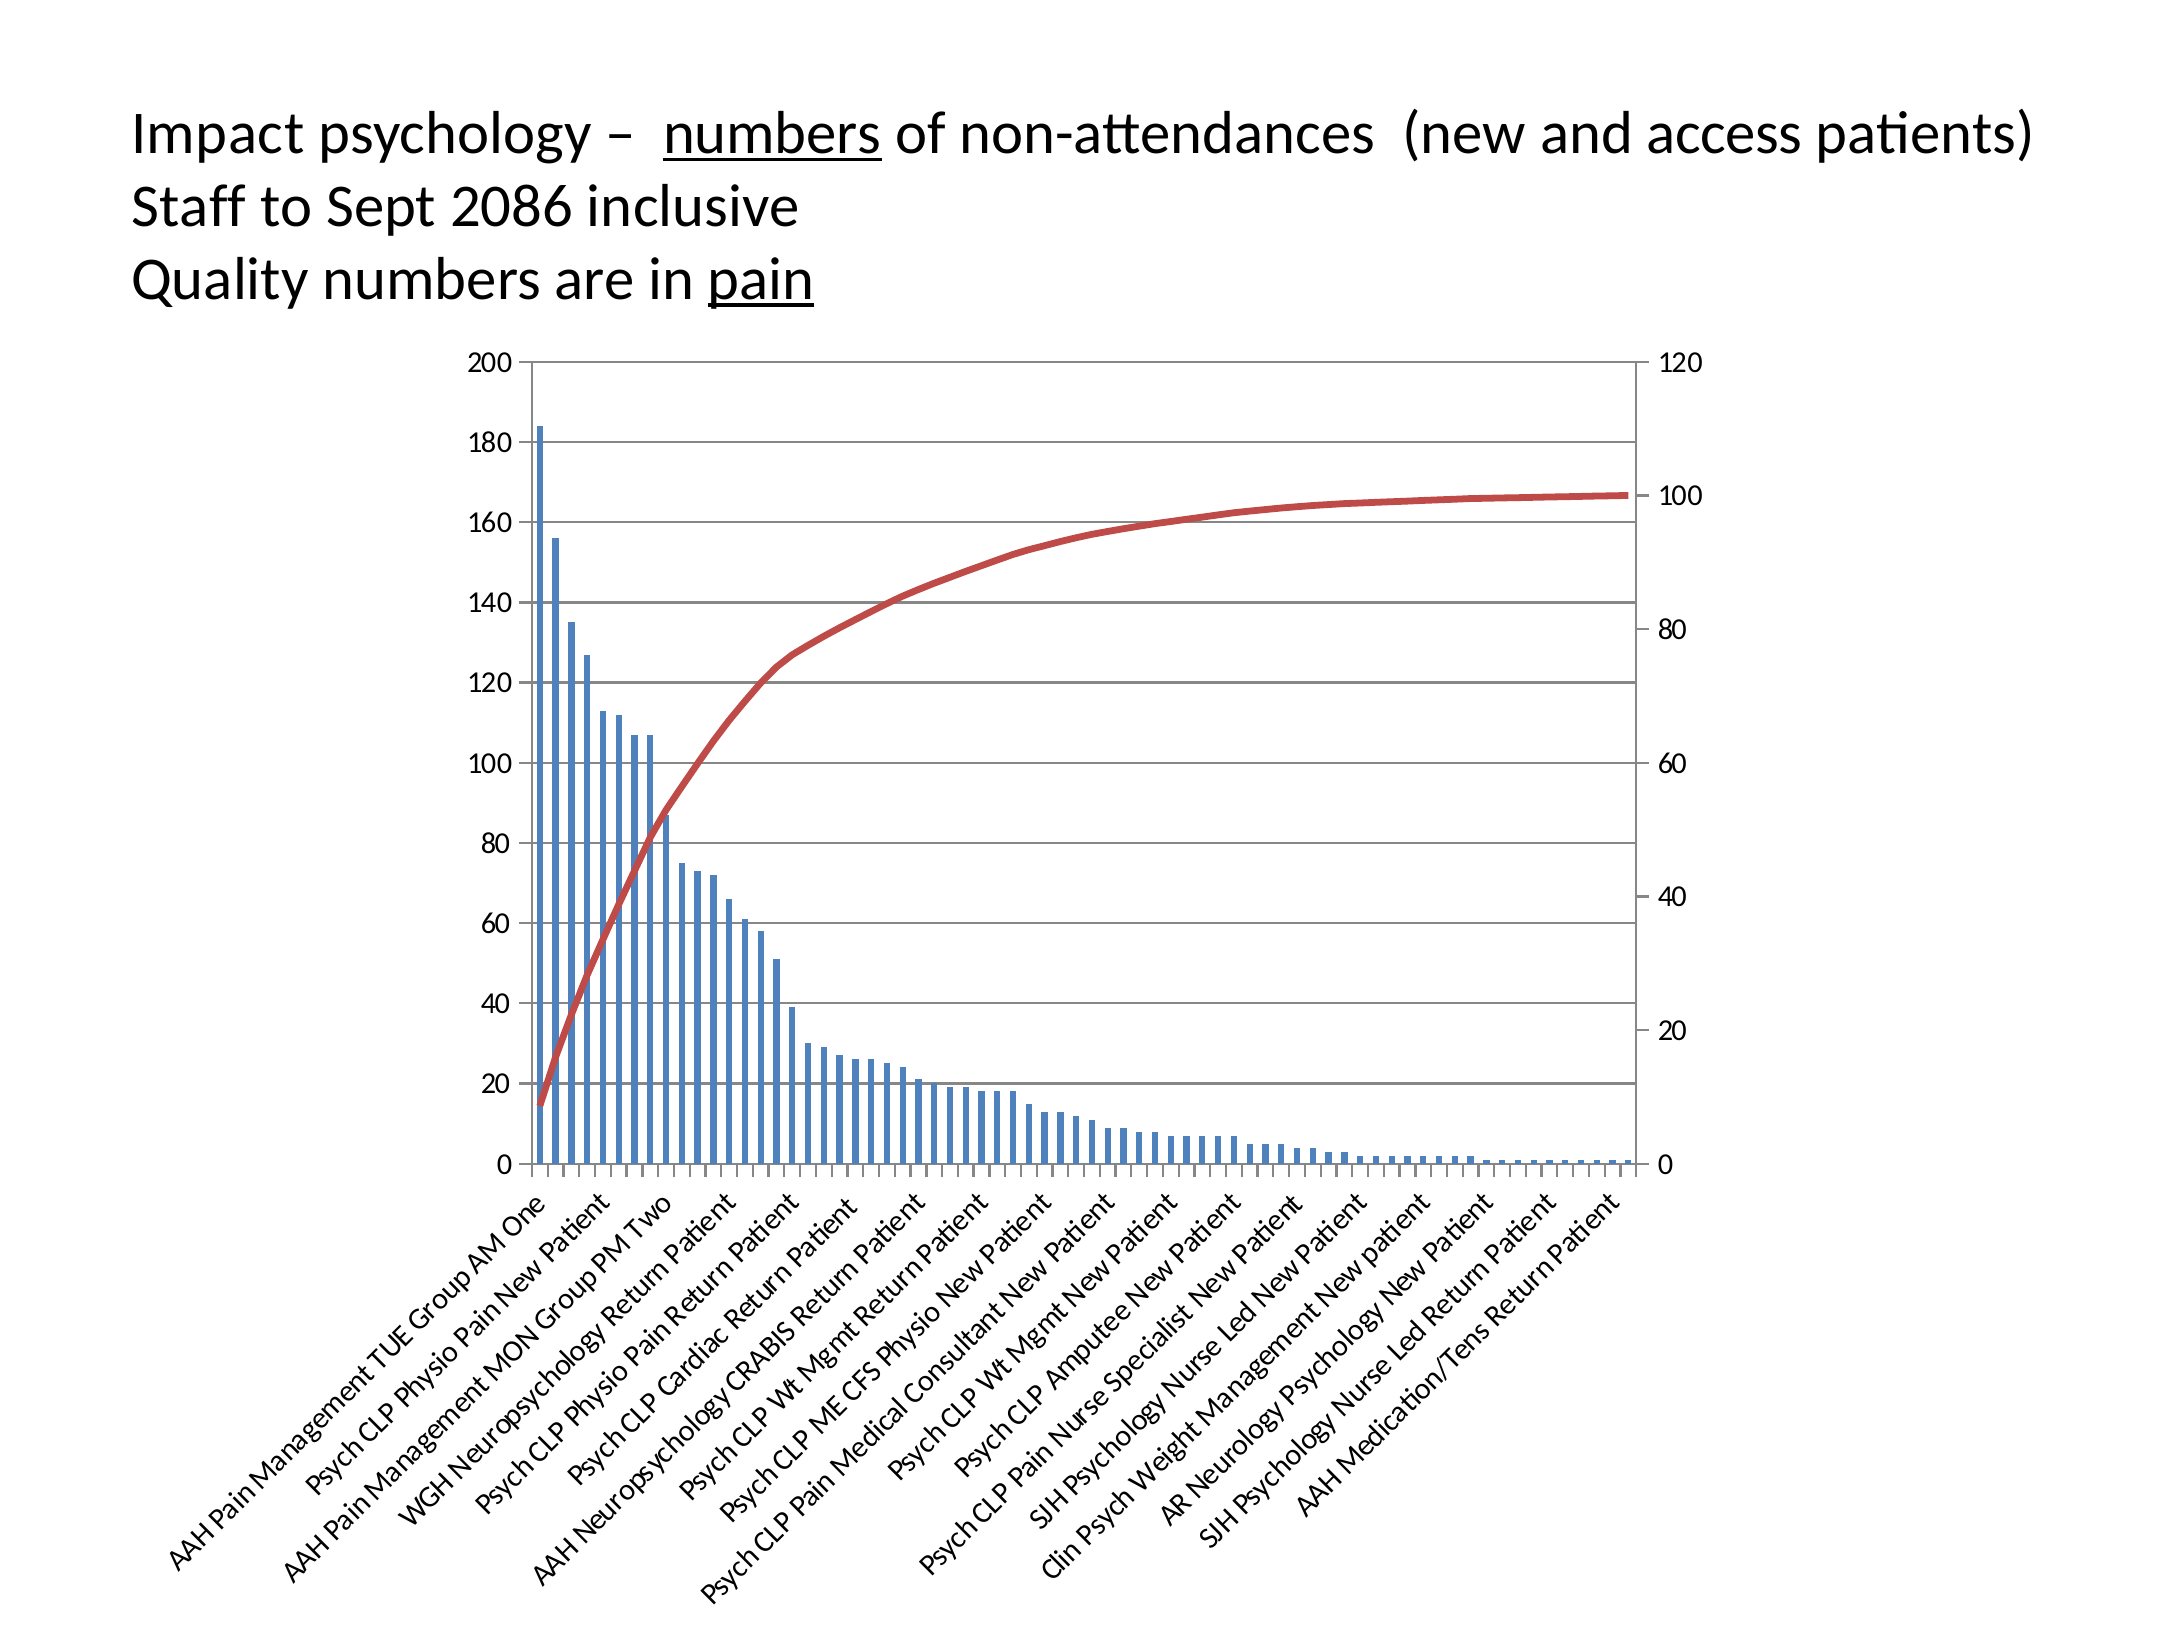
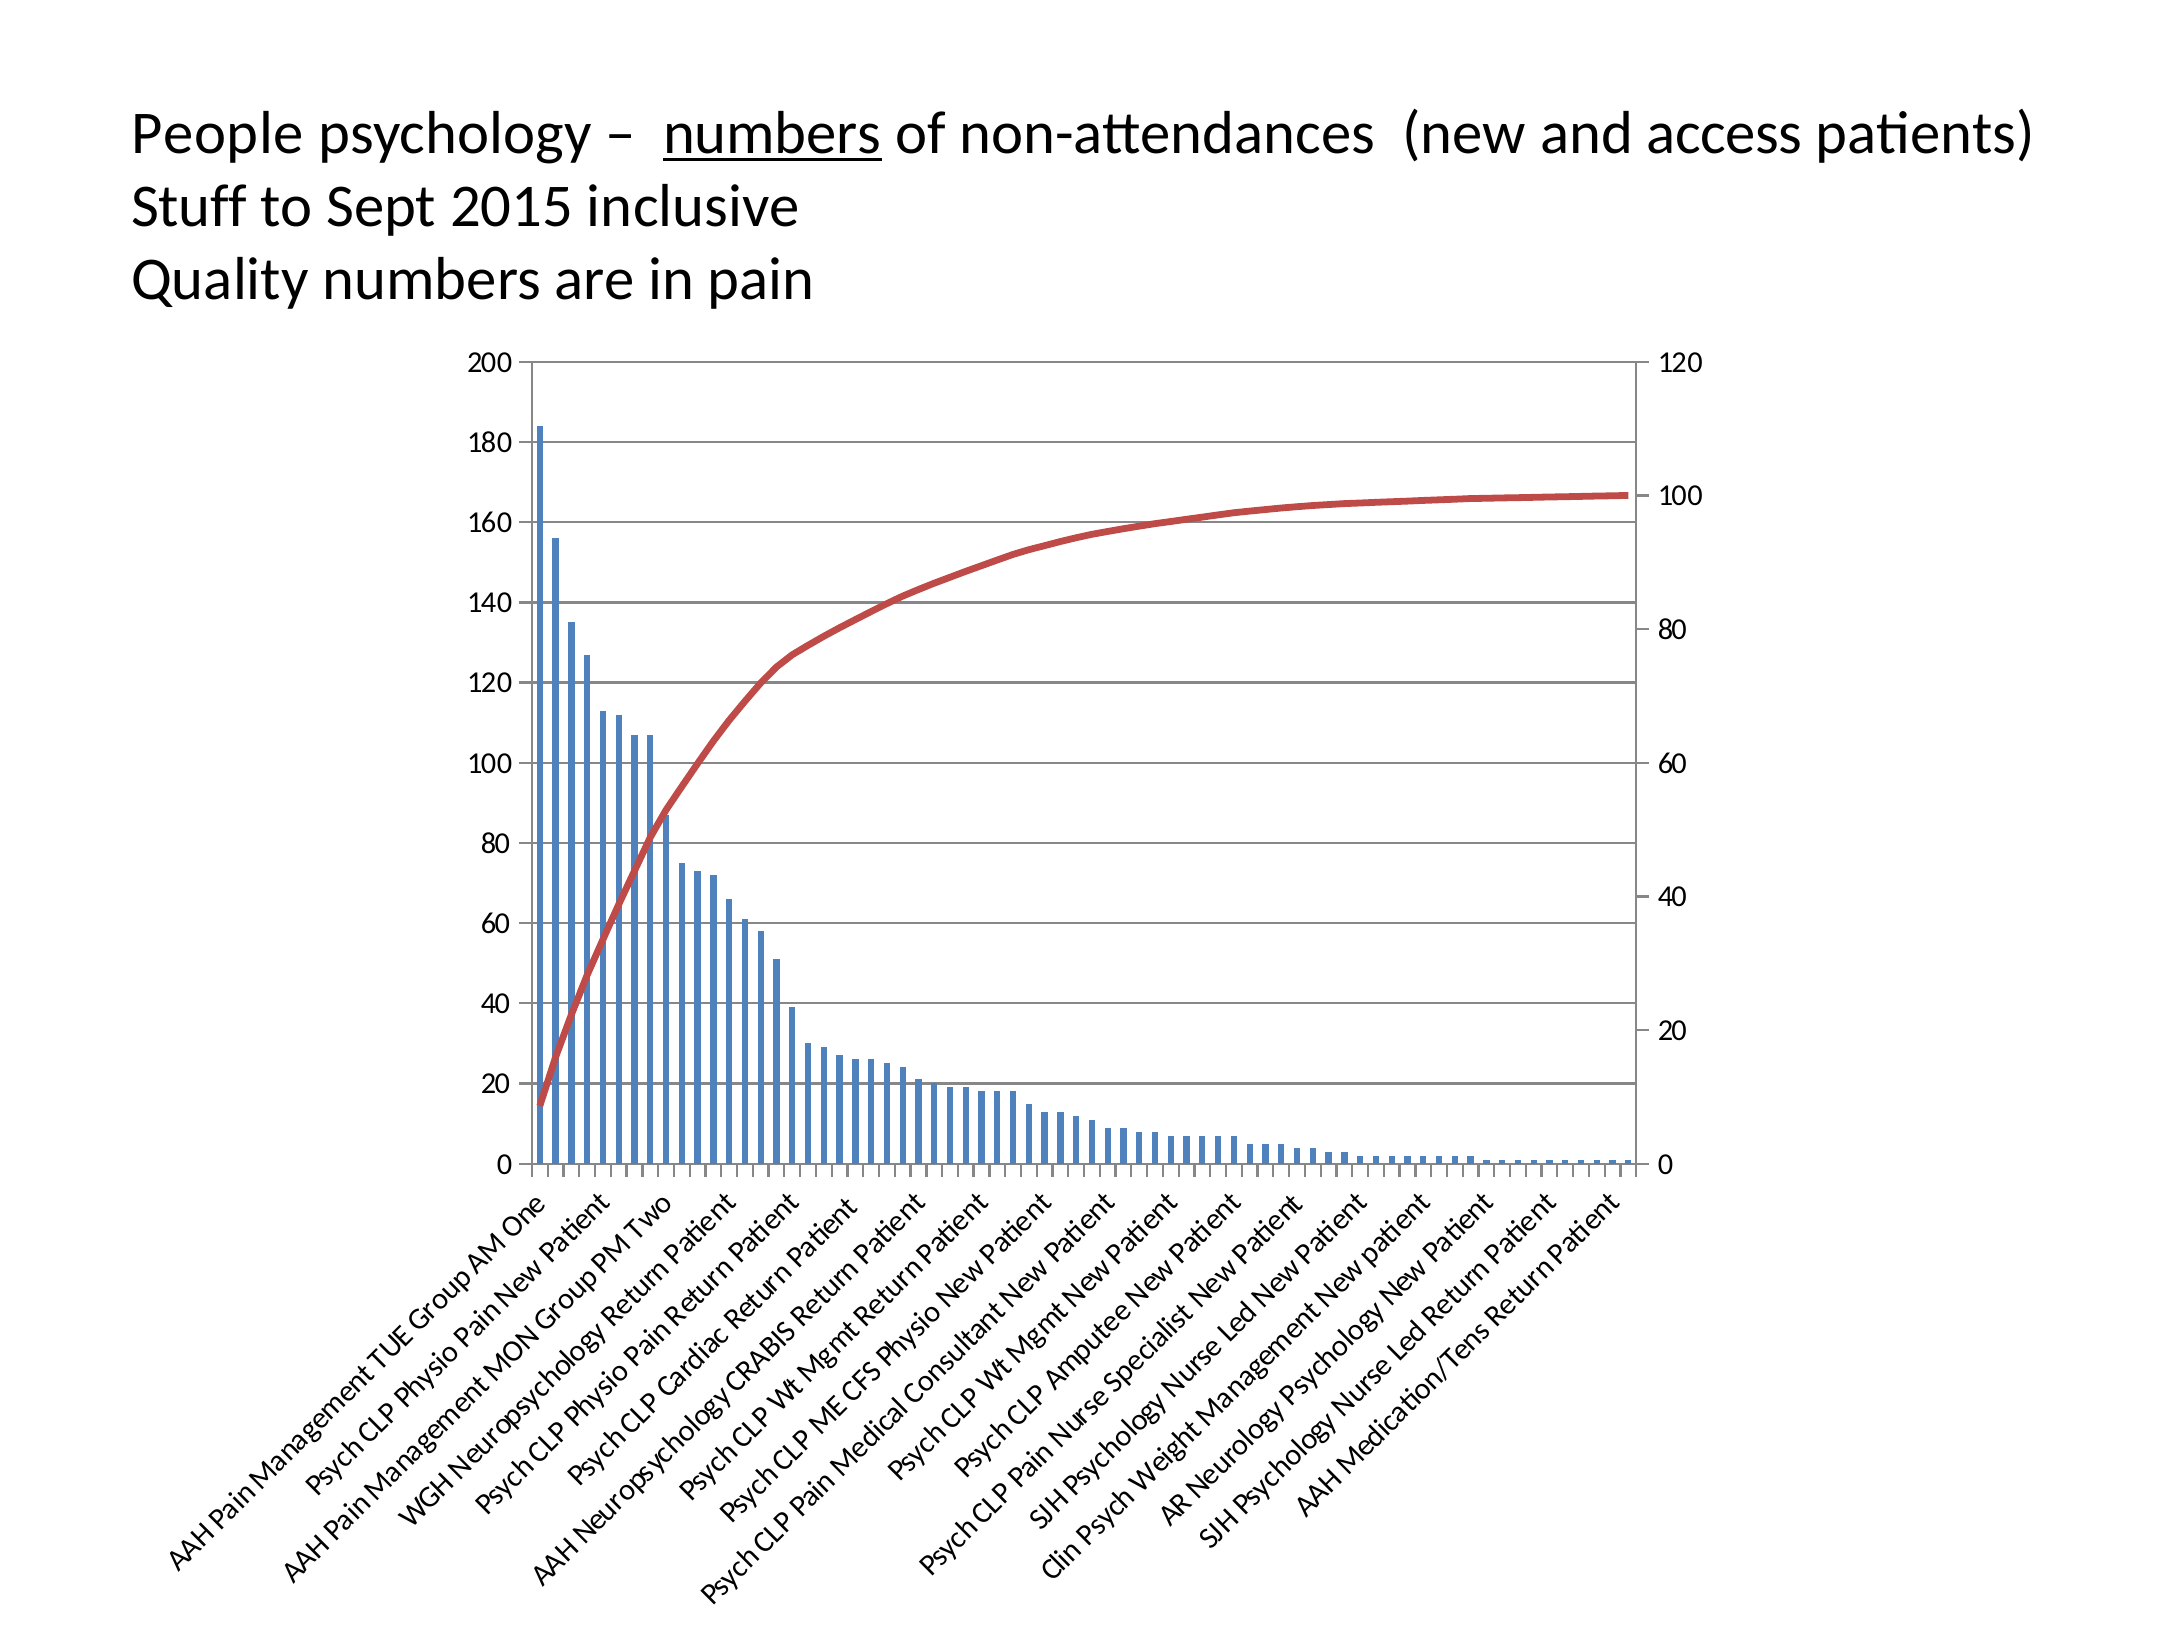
Impact: Impact -> People (218, 133)
Staff: Staff -> Stuff (189, 206)
2086: 2086 -> 2015 (512, 206)
pain underline: present -> none (761, 279)
